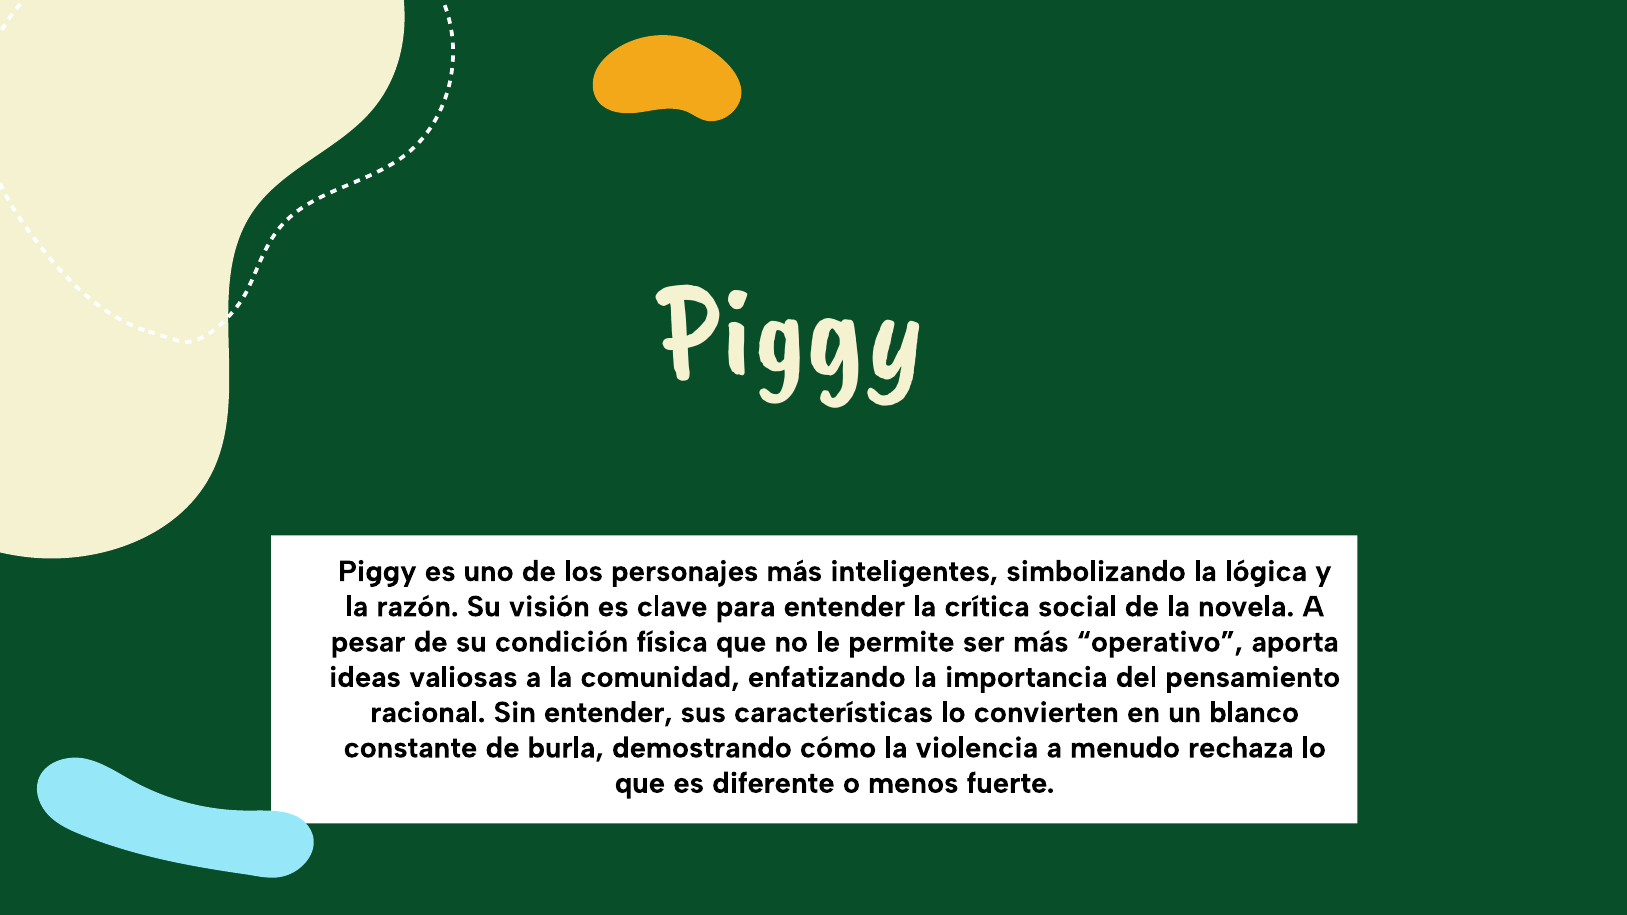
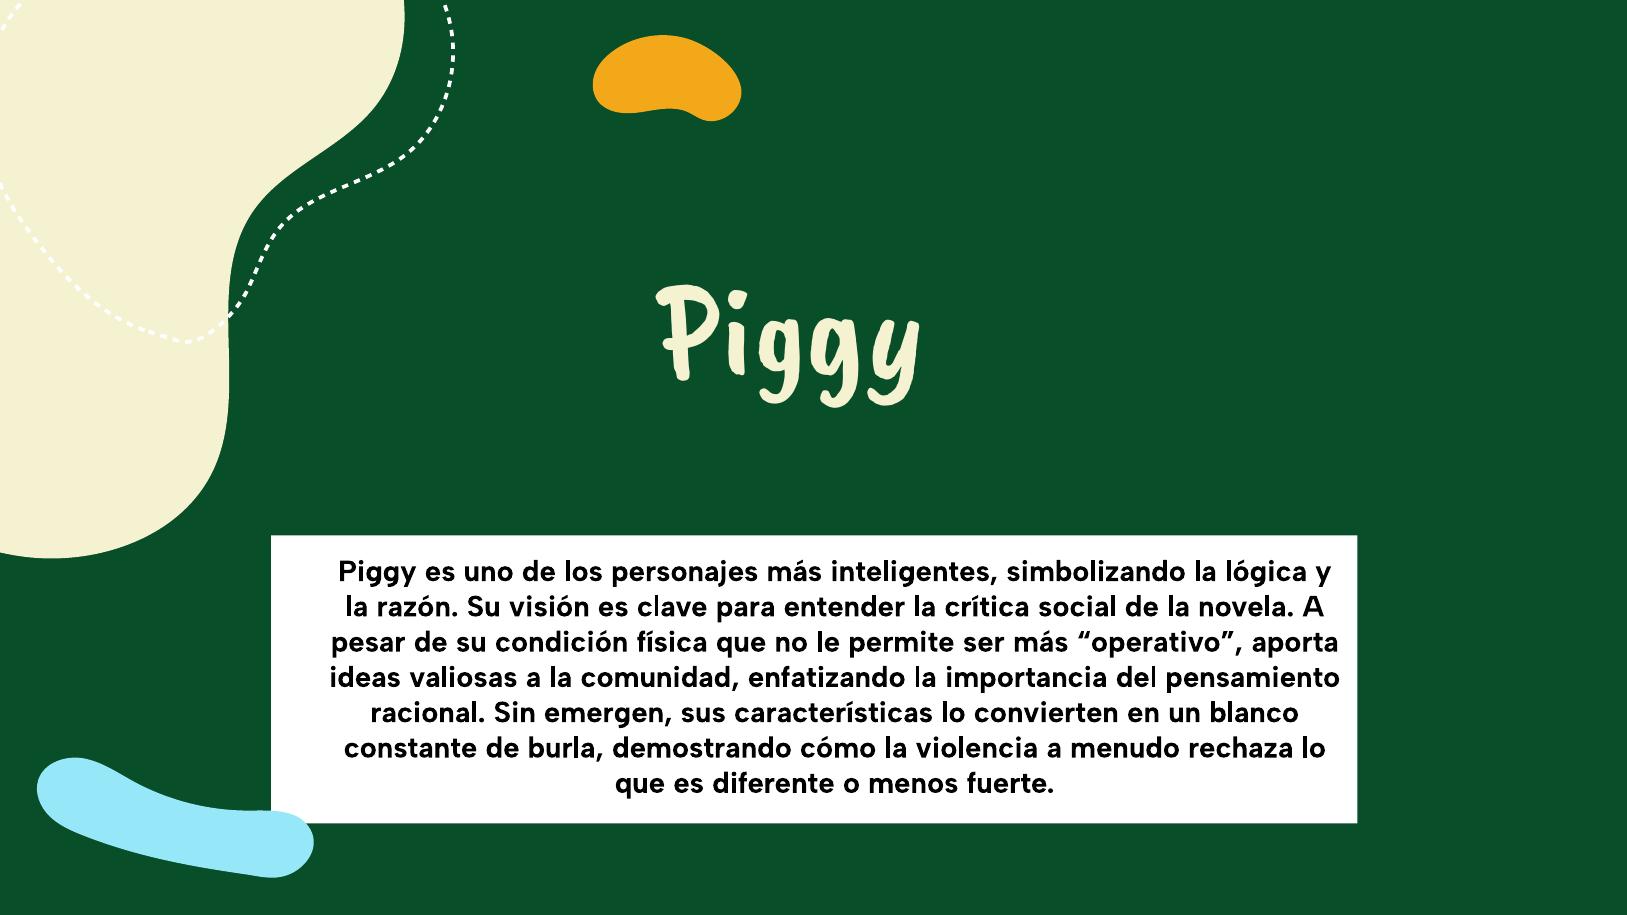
Sin entender: entender -> emergen (608, 713)
